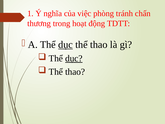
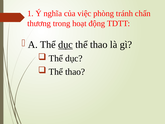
dục underline: present -> none (74, 58)
